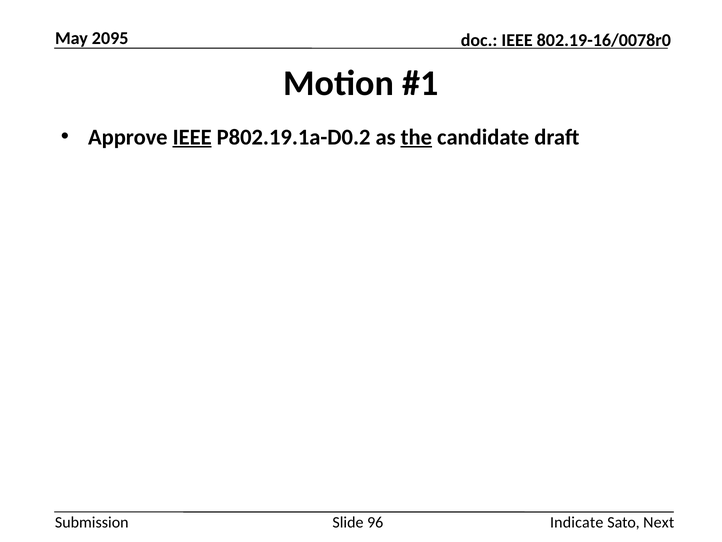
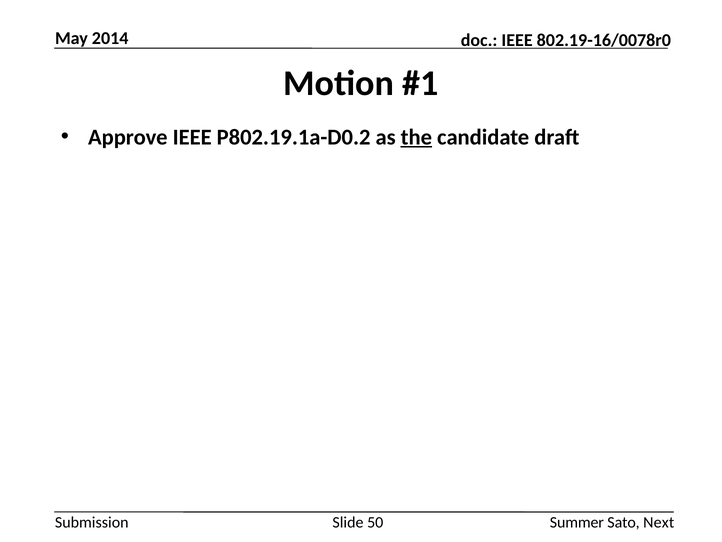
2095: 2095 -> 2014 (110, 38)
IEEE underline: present -> none (192, 137)
96: 96 -> 50 (375, 522)
Indicate: Indicate -> Summer (577, 522)
